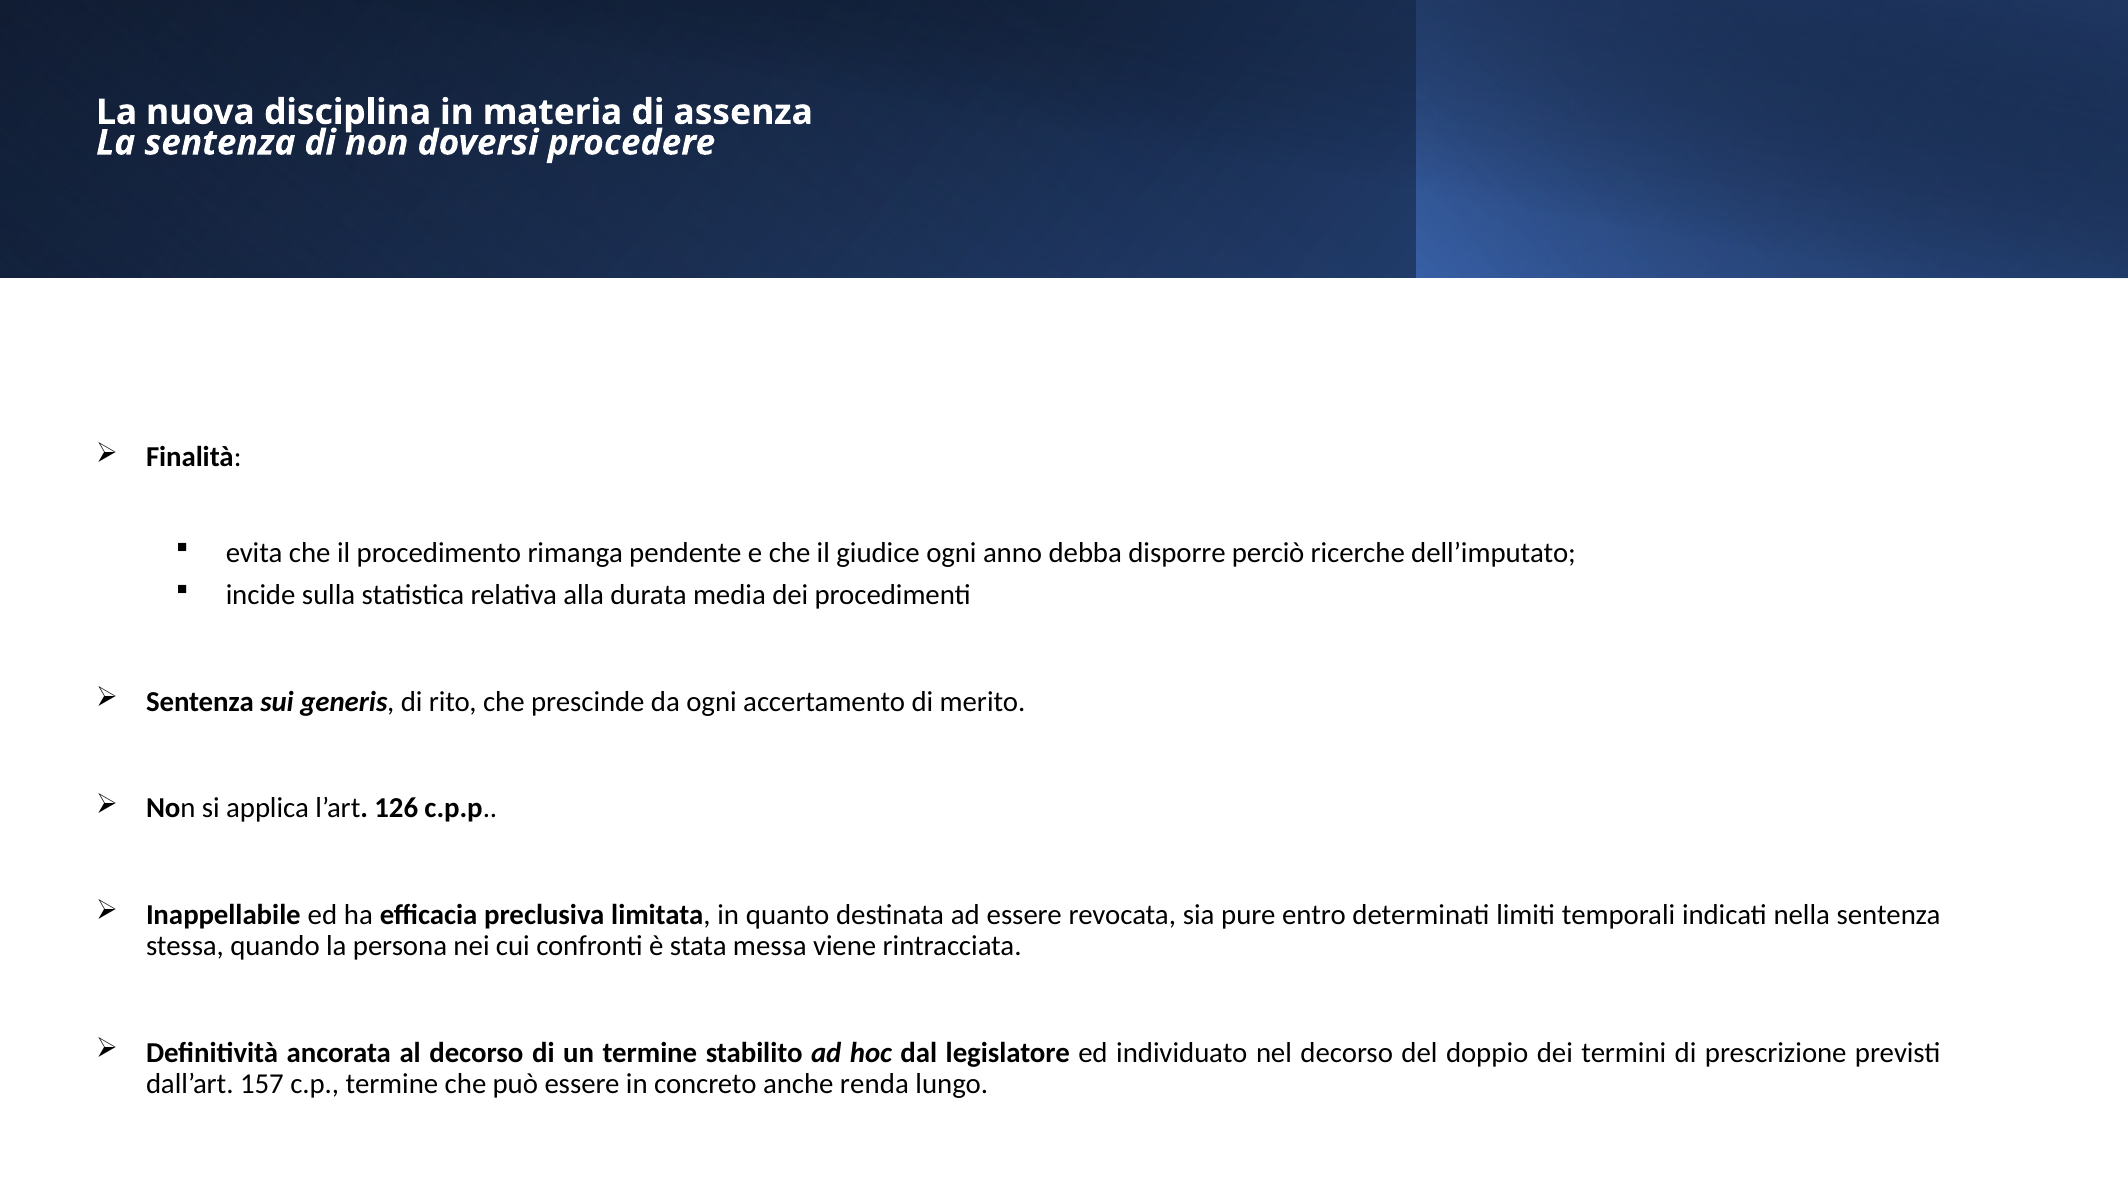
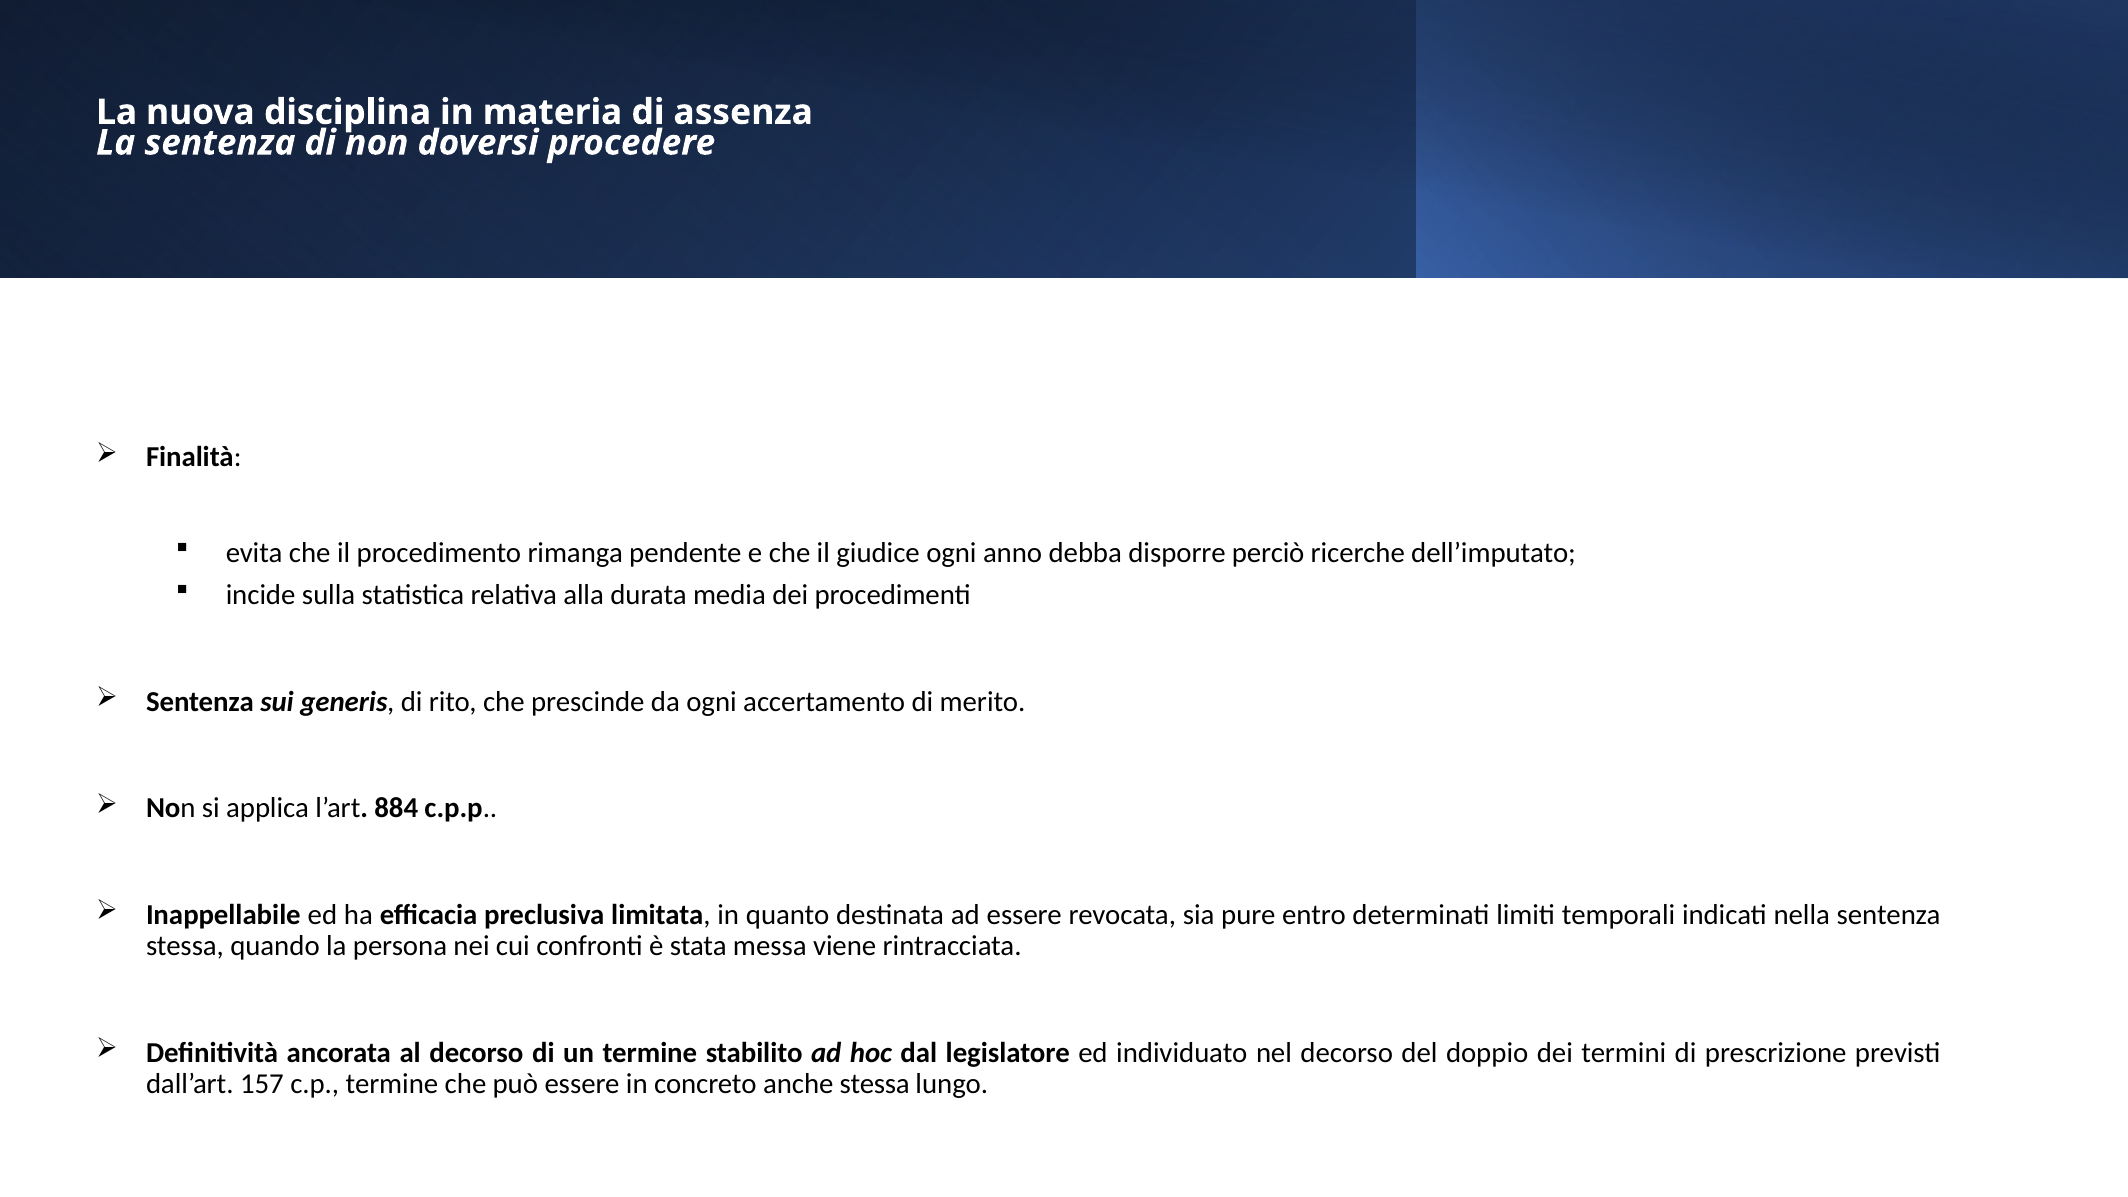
126: 126 -> 884 (396, 808)
anche renda: renda -> stessa (875, 1084)
